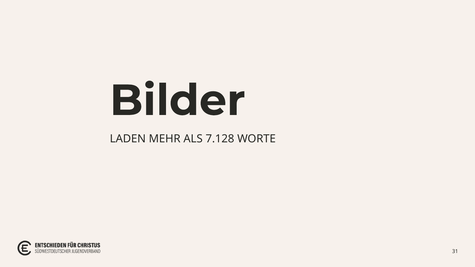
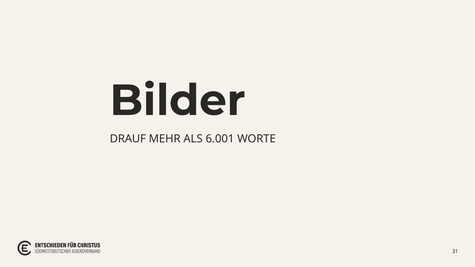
LADEN: LADEN -> DRAUF (128, 139)
7.128: 7.128 -> 6.001 (220, 139)
